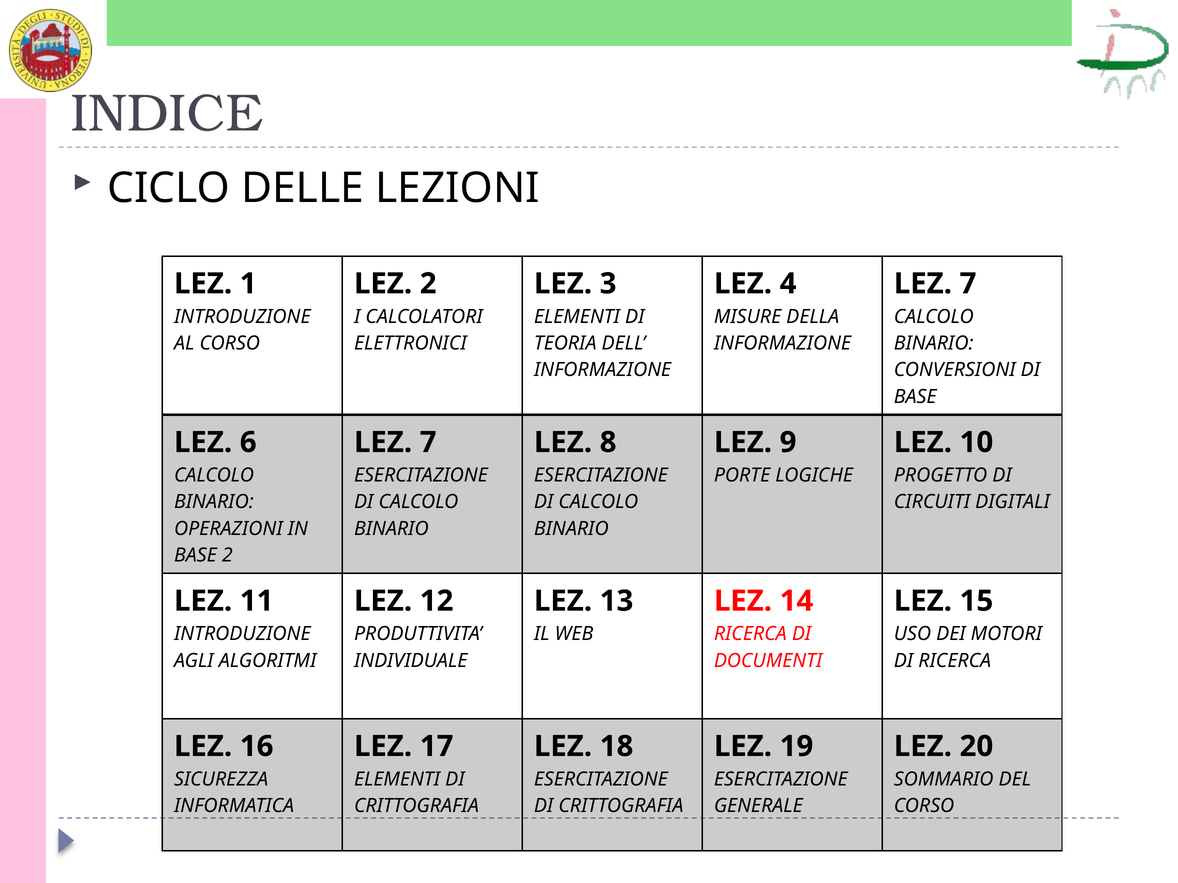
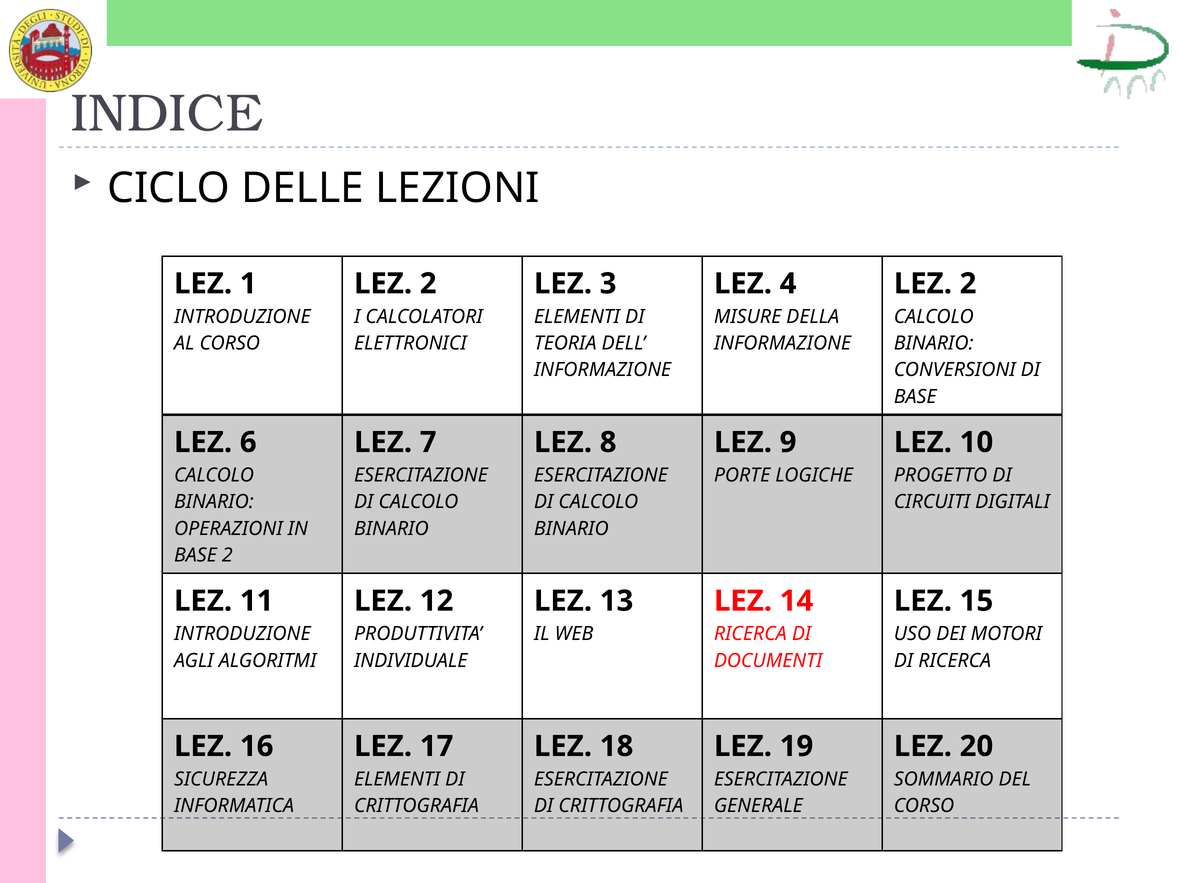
7: 7 -> 2 (968, 284)
